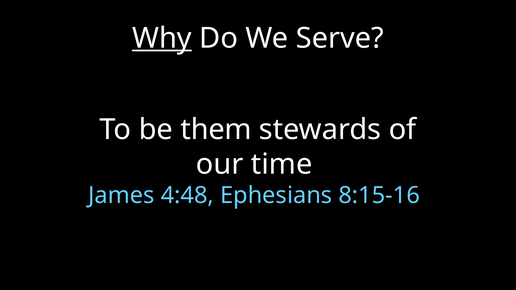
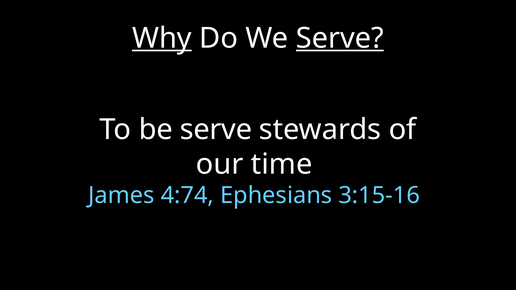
Serve underline: none -> present (340, 38)
be them: them -> serve (216, 130)
4:48: 4:48 -> 4:74 (187, 196)
8:15-16: 8:15-16 -> 3:15-16 (379, 196)
